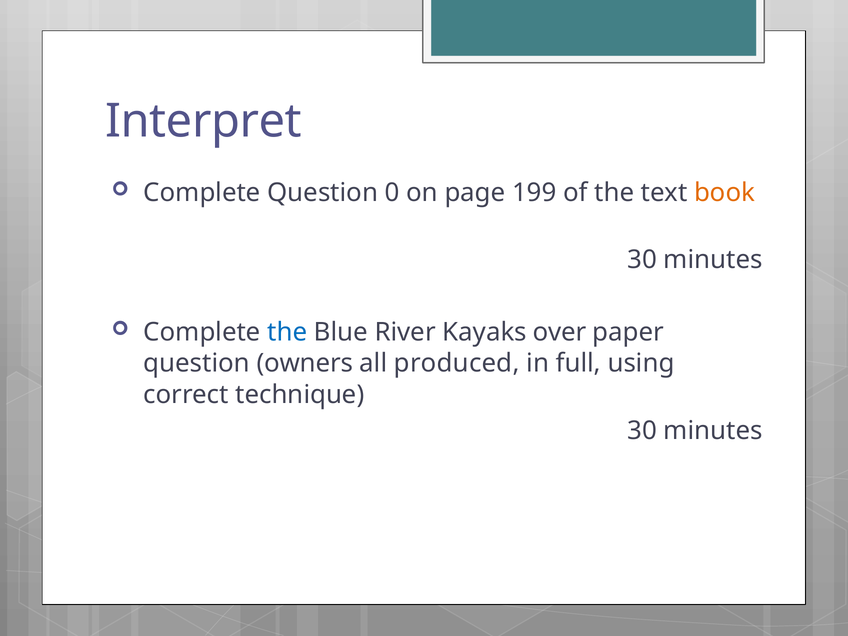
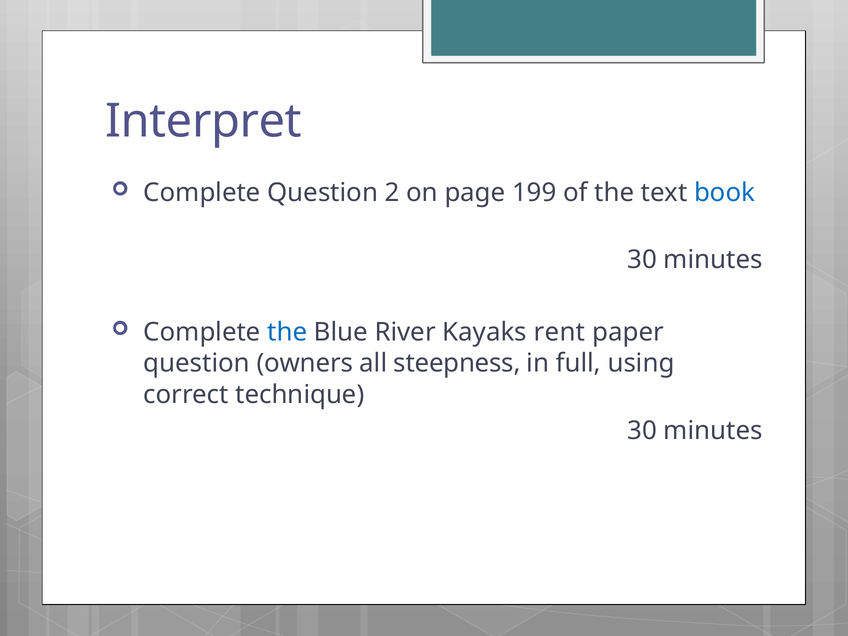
0: 0 -> 2 (392, 193)
book colour: orange -> blue (725, 193)
over: over -> rent (559, 332)
produced: produced -> steepness (457, 363)
